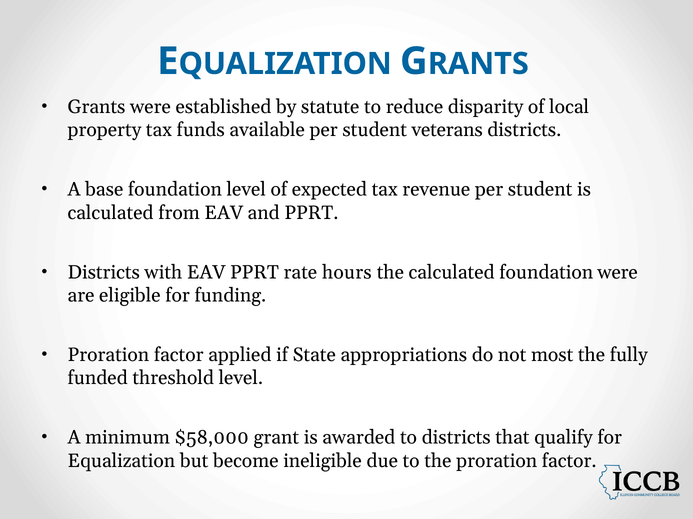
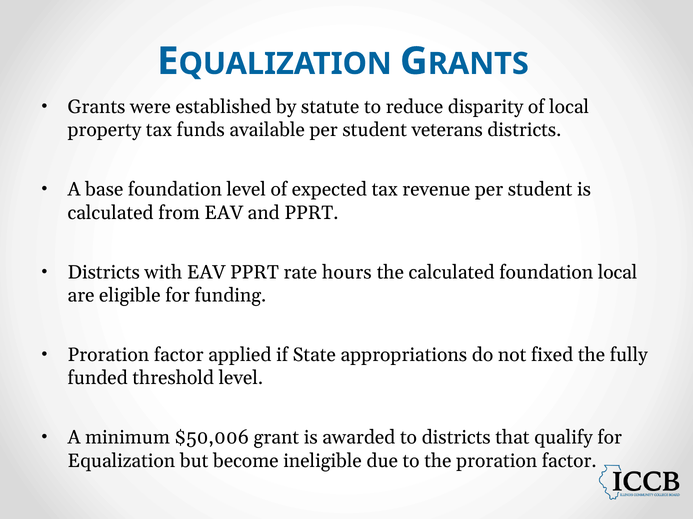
foundation were: were -> local (618, 273)
most: most -> fixed (552, 355)
$58,000: $58,000 -> $50,006 (212, 438)
